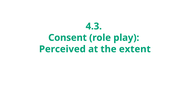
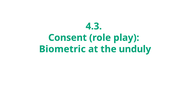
Perceived: Perceived -> Biometric (62, 49)
extent: extent -> unduly (135, 49)
